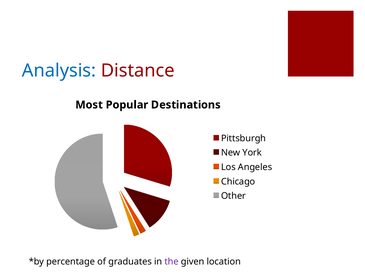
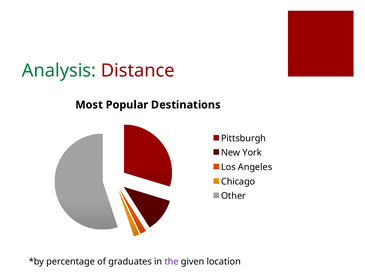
Analysis colour: blue -> green (59, 71)
